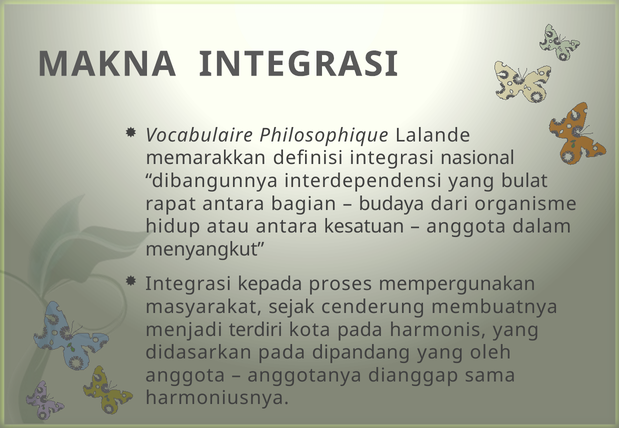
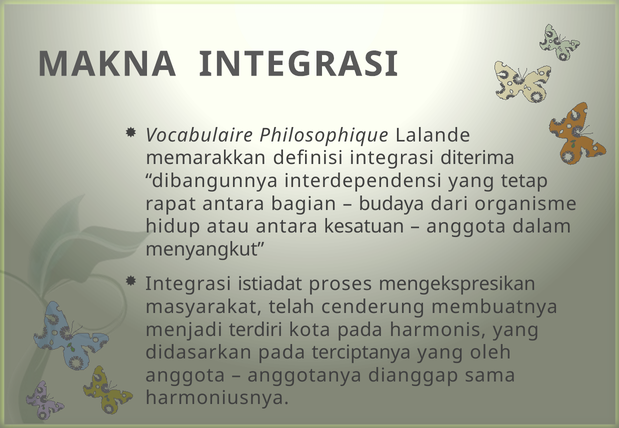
nasional: nasional -> diterima (478, 158)
bulat: bulat -> tetap (524, 181)
kepada: kepada -> istiadat (270, 284)
mempergunakan: mempergunakan -> mengekspresikan (457, 284)
sejak: sejak -> telah (292, 307)
dipandang: dipandang -> terciptanya (361, 353)
